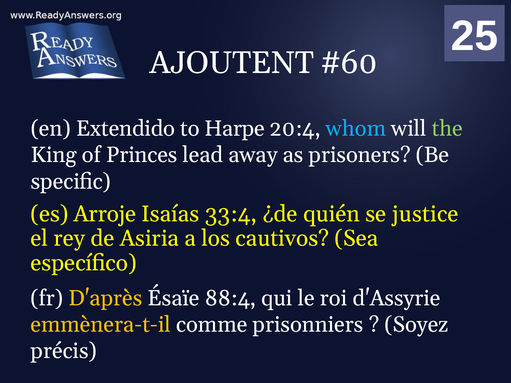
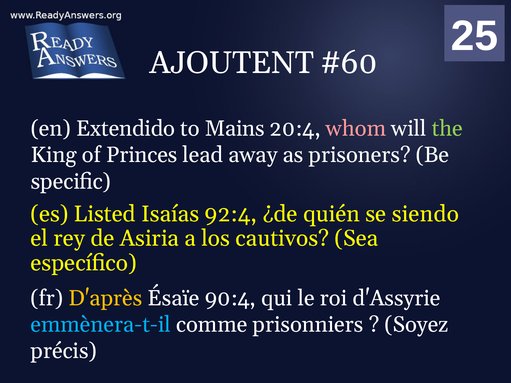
Harpe: Harpe -> Mains (235, 129)
whom colour: light blue -> pink (356, 129)
Arroje: Arroje -> Listed (105, 214)
33:4: 33:4 -> 92:4 (231, 214)
justice: justice -> siendo (425, 214)
88:4: 88:4 -> 90:4 (230, 298)
emmènera-t-il colour: yellow -> light blue (101, 325)
